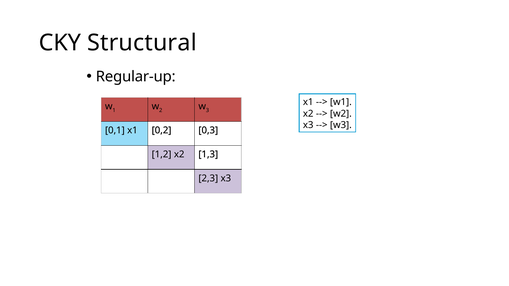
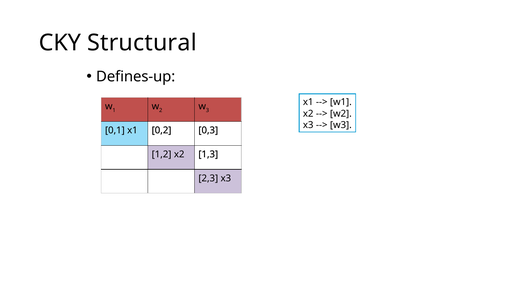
Regular-up: Regular-up -> Defines-up (136, 77)
